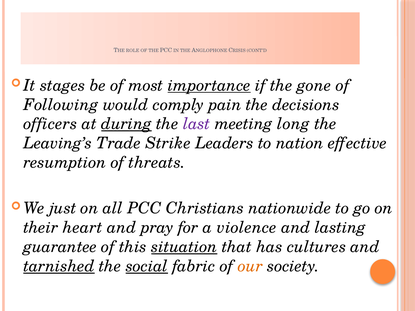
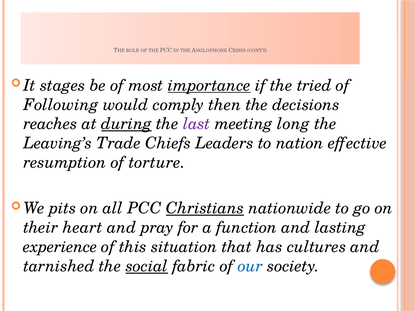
gone: gone -> tried (314, 85)
pain: pain -> then (225, 105)
officers: officers -> reaches (50, 124)
Strike: Strike -> Chiefs (168, 143)
threats: threats -> torture (157, 163)
just: just -> pits (63, 208)
Christians underline: none -> present (205, 208)
violence: violence -> function (247, 228)
guarantee: guarantee -> experience (60, 247)
situation underline: present -> none (184, 247)
tarnished underline: present -> none (59, 266)
our colour: orange -> blue (250, 266)
